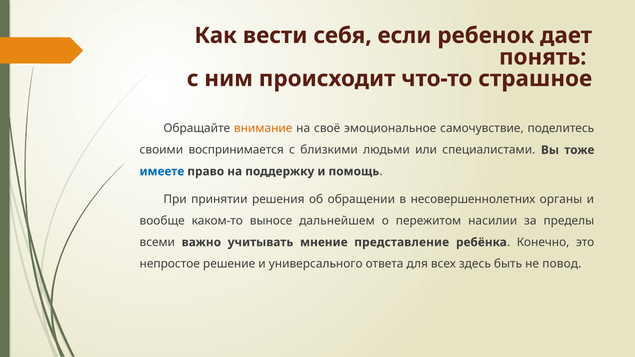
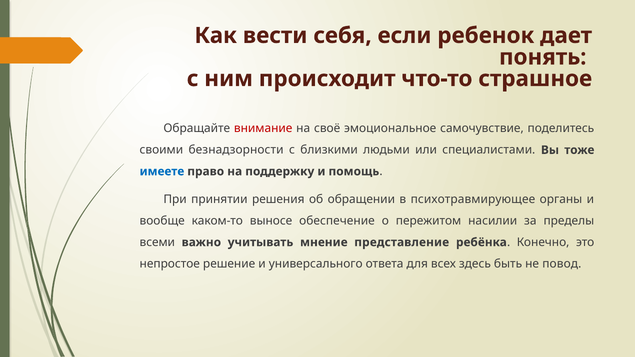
внимание colour: orange -> red (263, 129)
воспринимается: воспринимается -> безнадзорности (236, 150)
несовершеннолетних: несовершеннолетних -> психотравмирующее (473, 200)
дальнейшем: дальнейшем -> обеспечение (337, 221)
